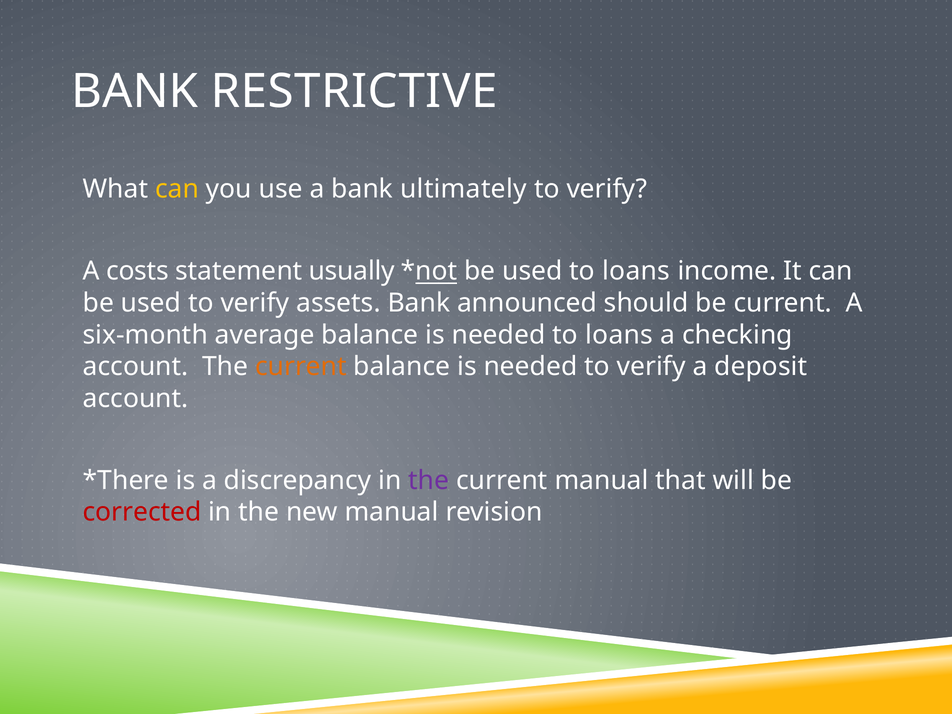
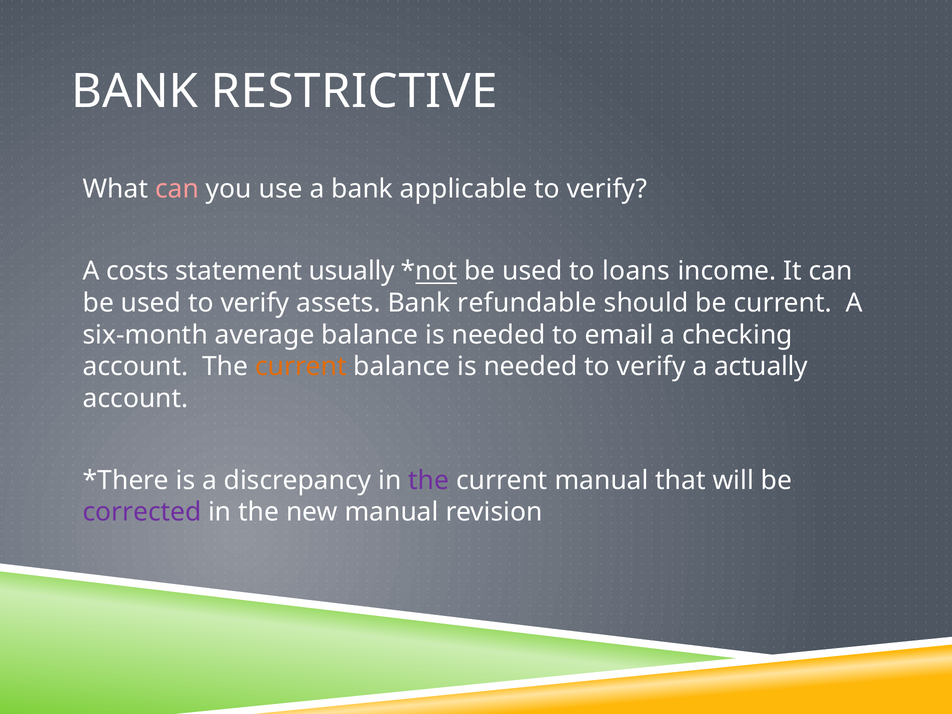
can colour: yellow -> pink (177, 189)
ultimately: ultimately -> applicable (464, 189)
announced: announced -> refundable (527, 303)
needed to loans: loans -> email (619, 335)
deposit: deposit -> actually (761, 367)
corrected colour: red -> purple (142, 512)
